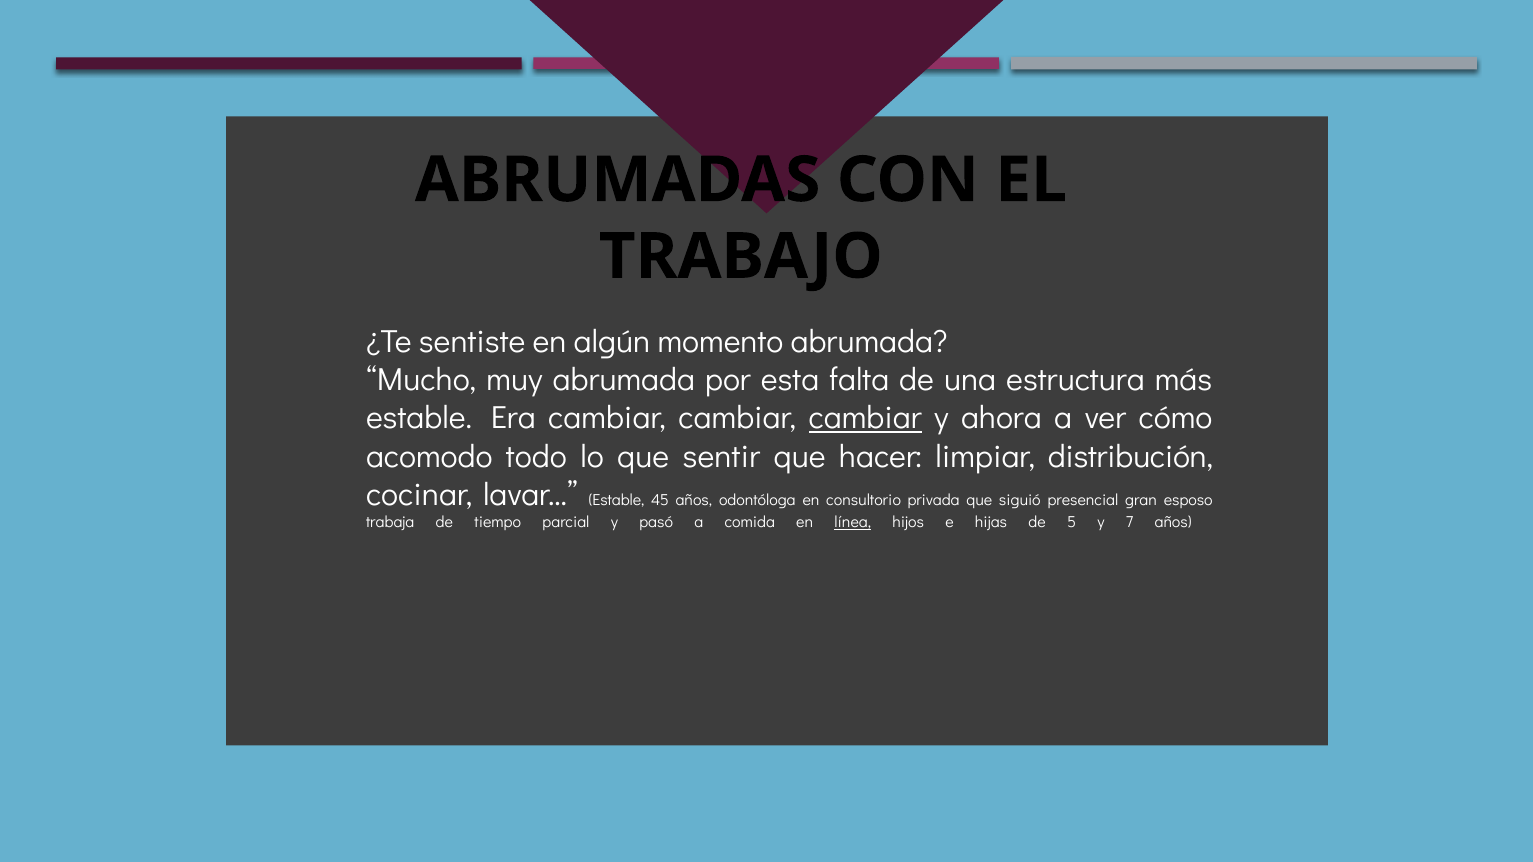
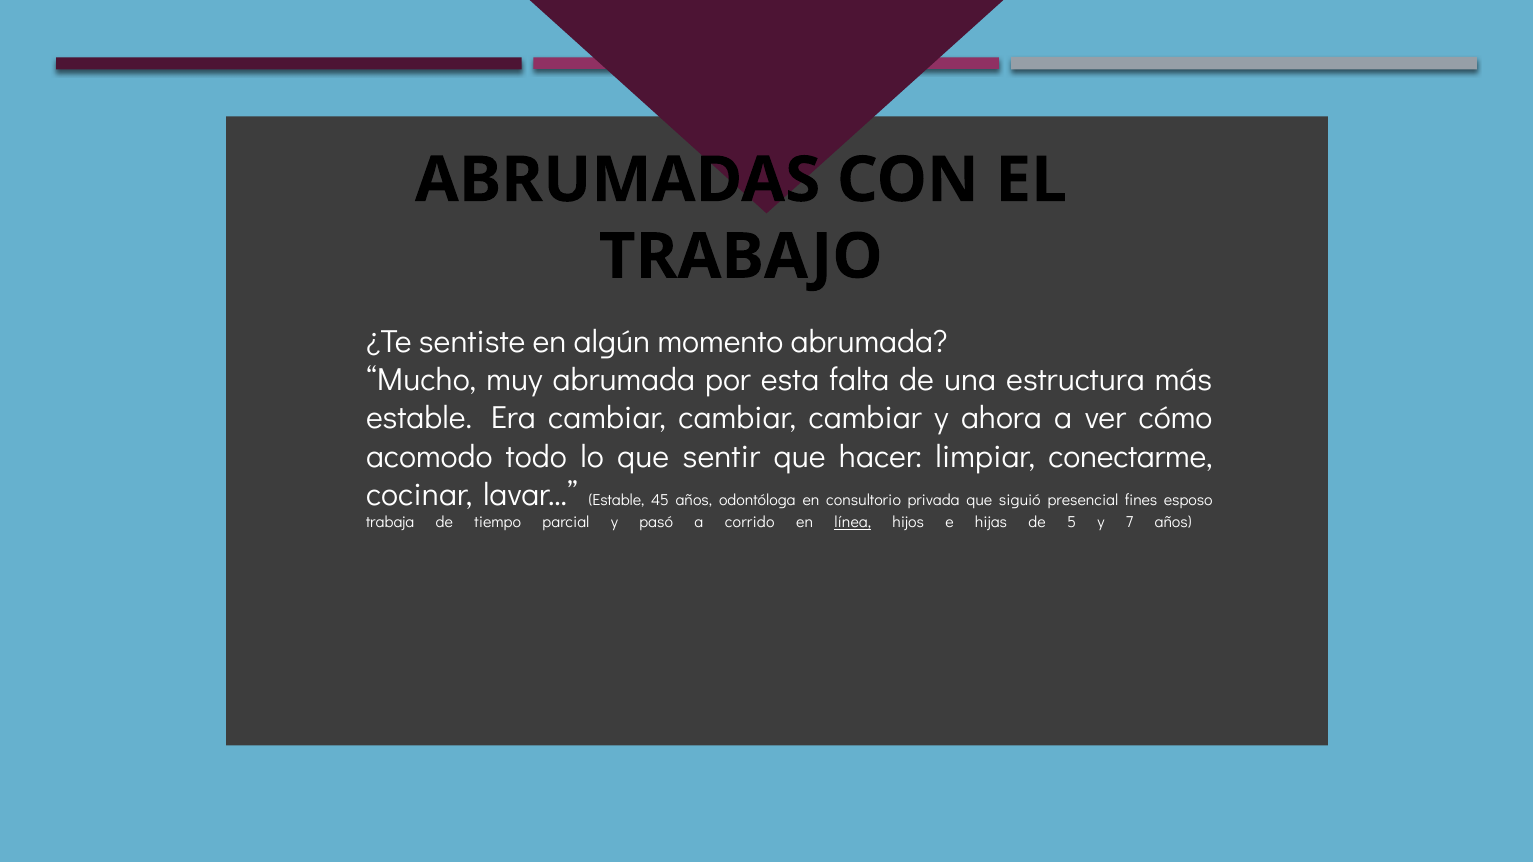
cambiar underline: present -> none (865, 419)
distribución: distribución -> conectarme (1130, 457)
gran: gran -> fines (1141, 500)
comida: comida -> corrido (750, 523)
